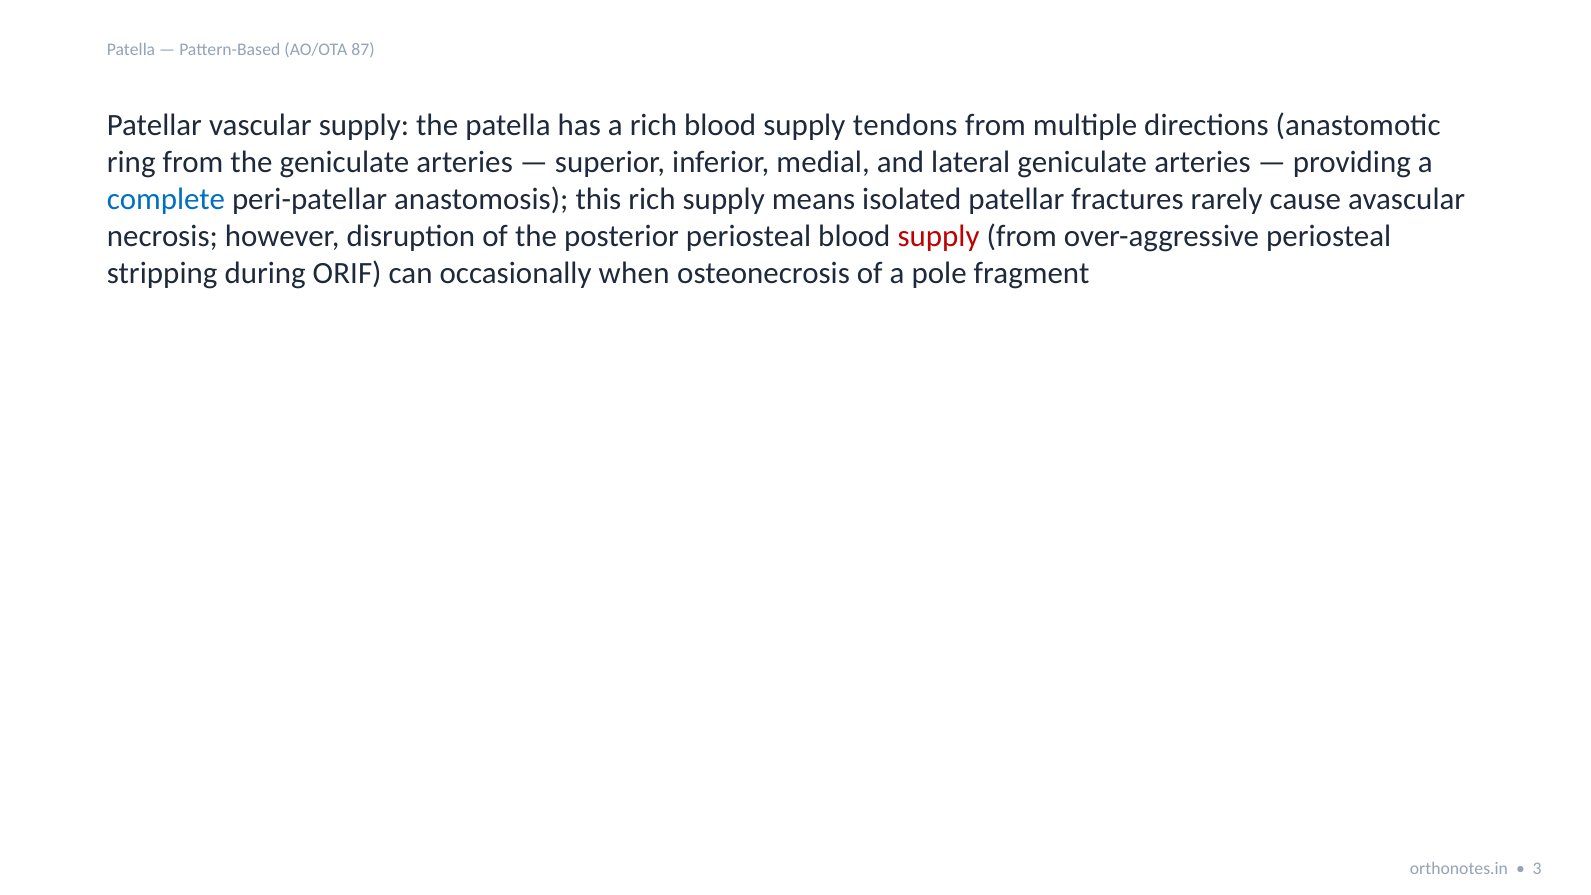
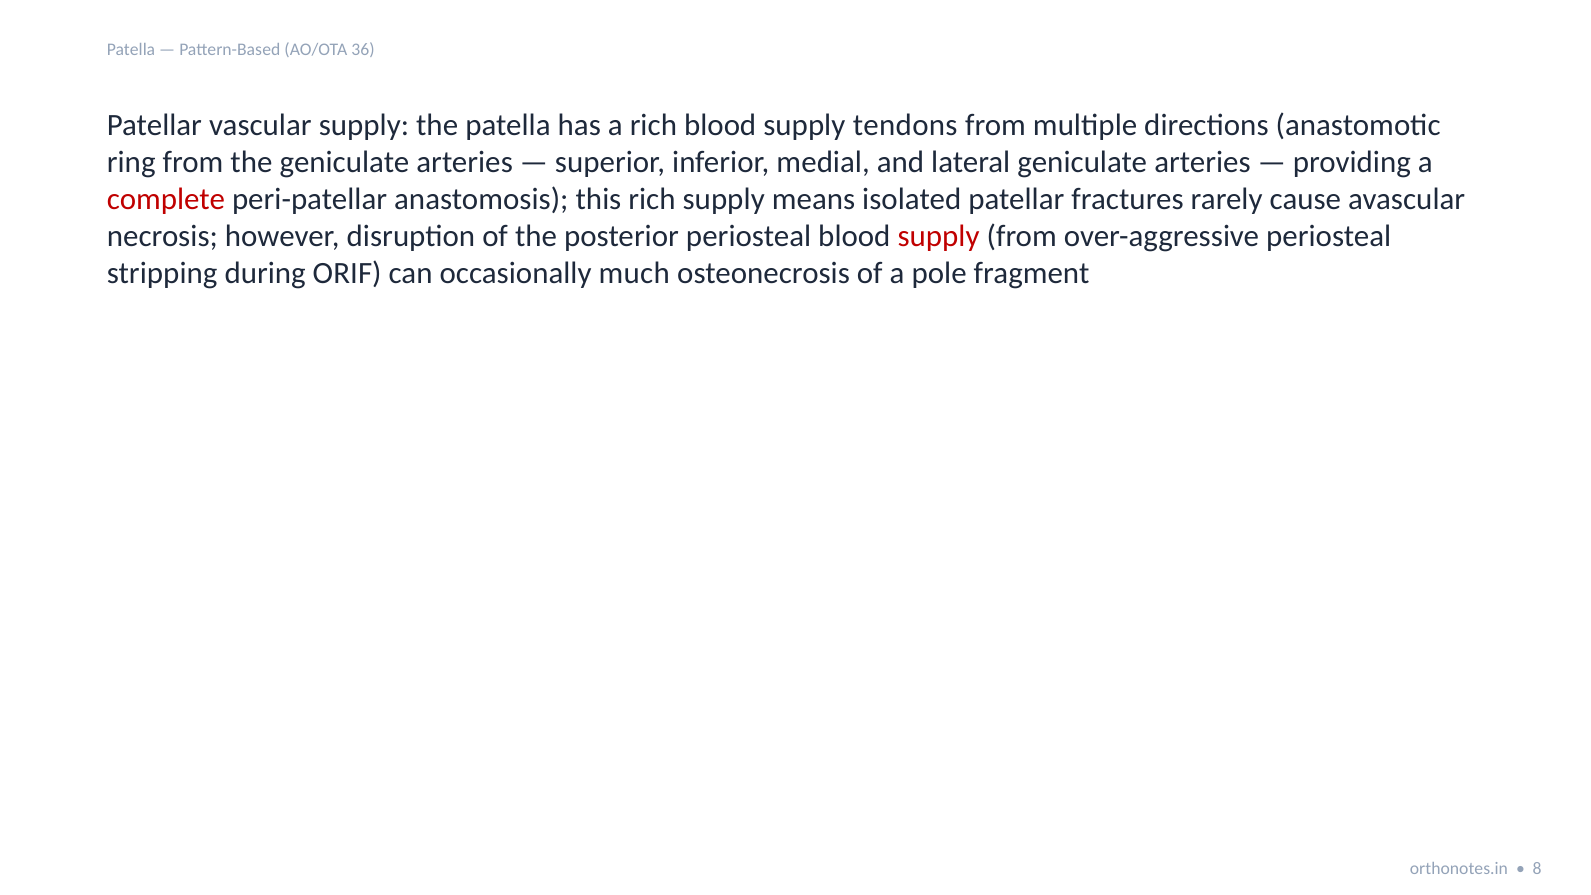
87: 87 -> 36 (363, 50)
complete colour: blue -> red (166, 199)
when: when -> much (634, 273)
3: 3 -> 8 (1537, 868)
